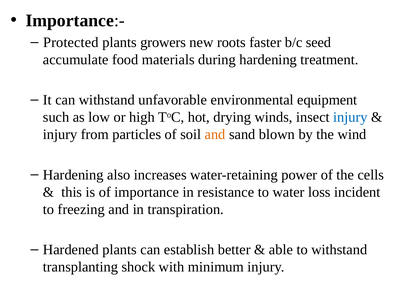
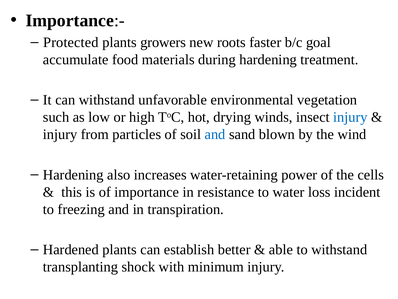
seed: seed -> goal (318, 42)
equipment: equipment -> vegetation (327, 100)
and colour: orange -> blue (215, 134)
